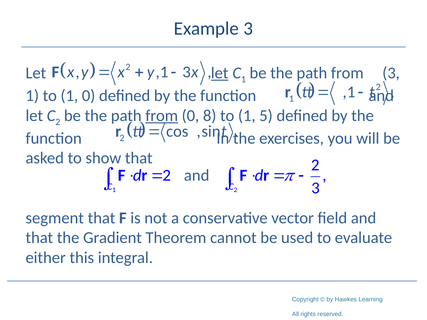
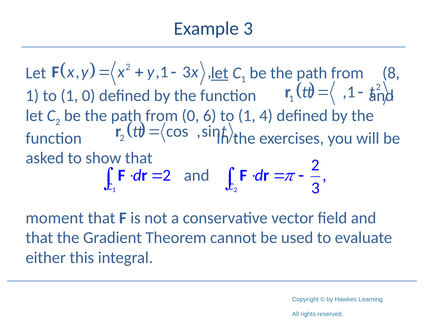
from 3: 3 -> 8 (391, 73)
from underline: present -> none (162, 116)
8: 8 -> 6 (210, 116)
5: 5 -> 4 (266, 116)
segment: segment -> moment (55, 218)
